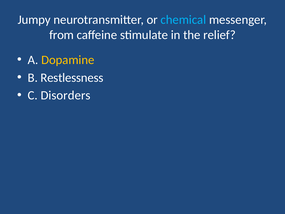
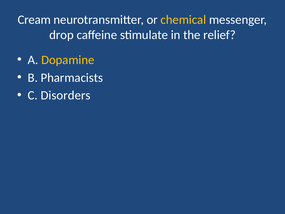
Jumpy: Jumpy -> Cream (34, 20)
chemical colour: light blue -> yellow (183, 20)
from: from -> drop (61, 35)
Restlessness: Restlessness -> Pharmacists (72, 78)
